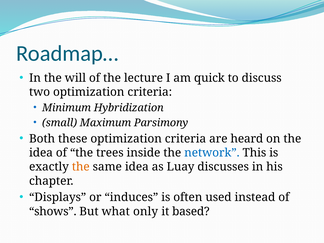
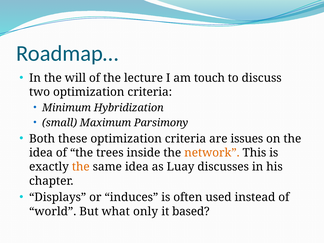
quick: quick -> touch (209, 78)
heard: heard -> issues (247, 139)
network colour: blue -> orange (212, 153)
shows: shows -> world (53, 211)
